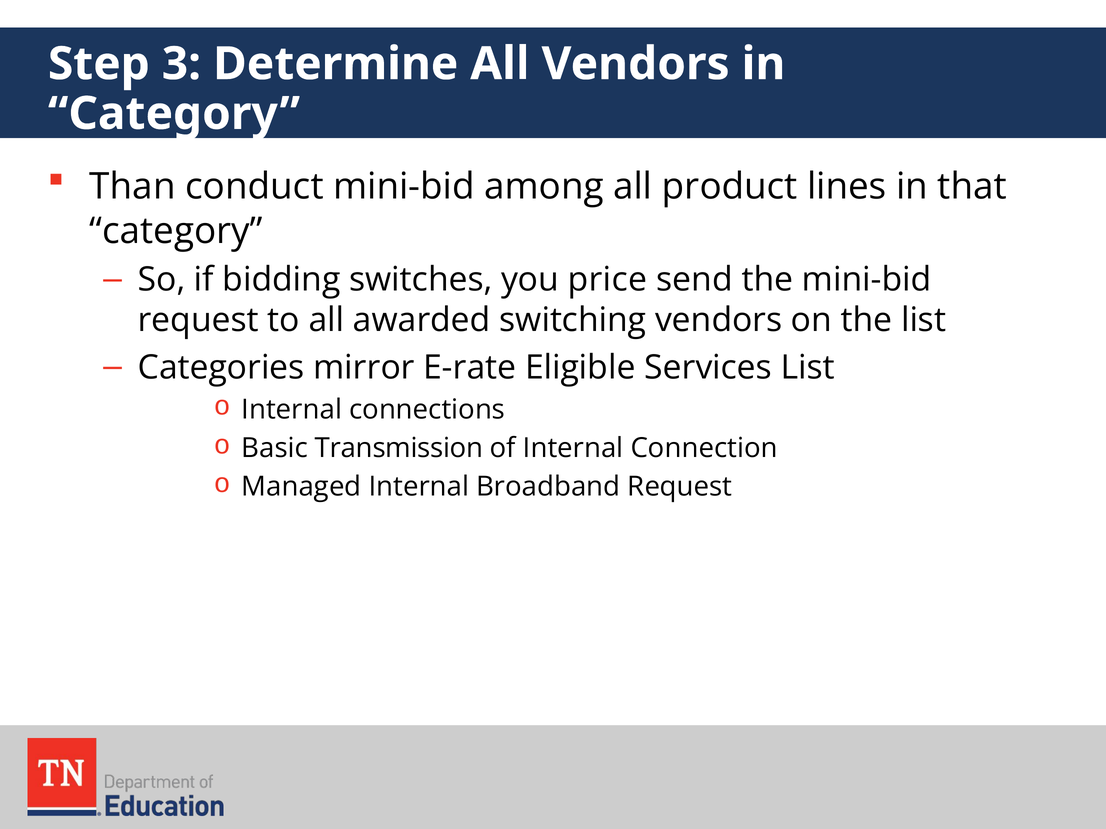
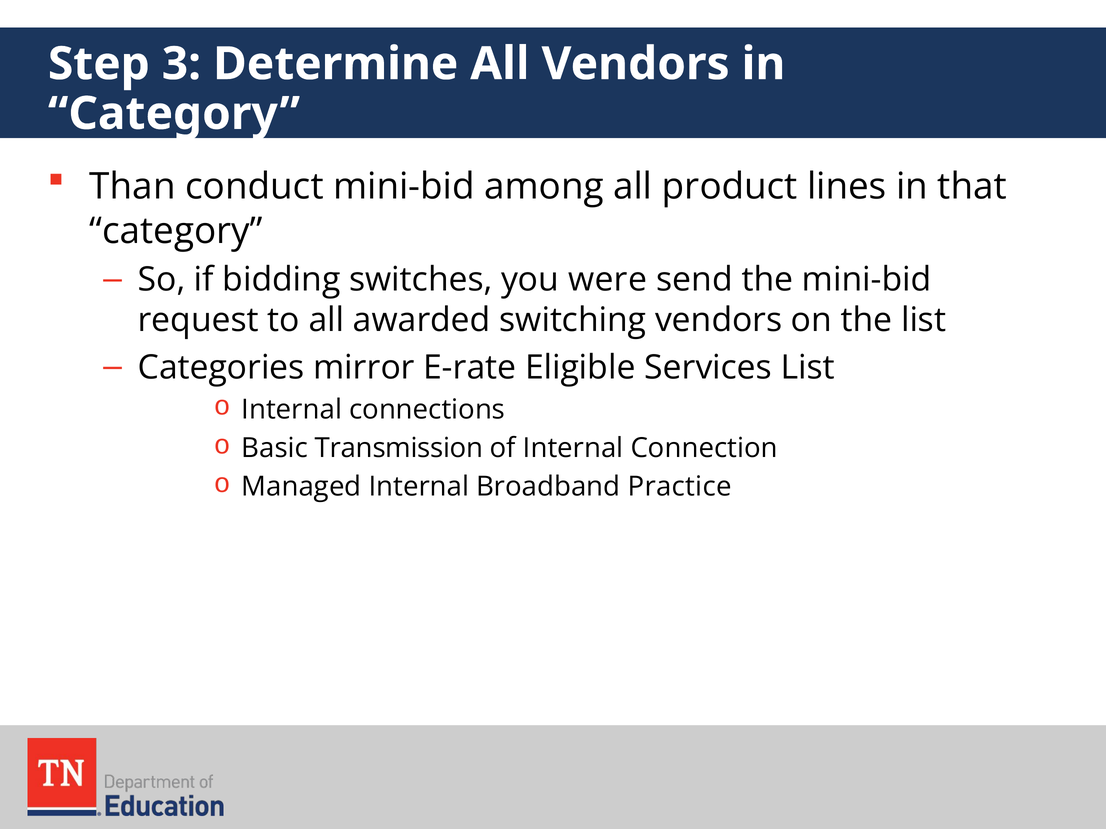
price: price -> were (608, 280)
Broadband Request: Request -> Practice (680, 487)
